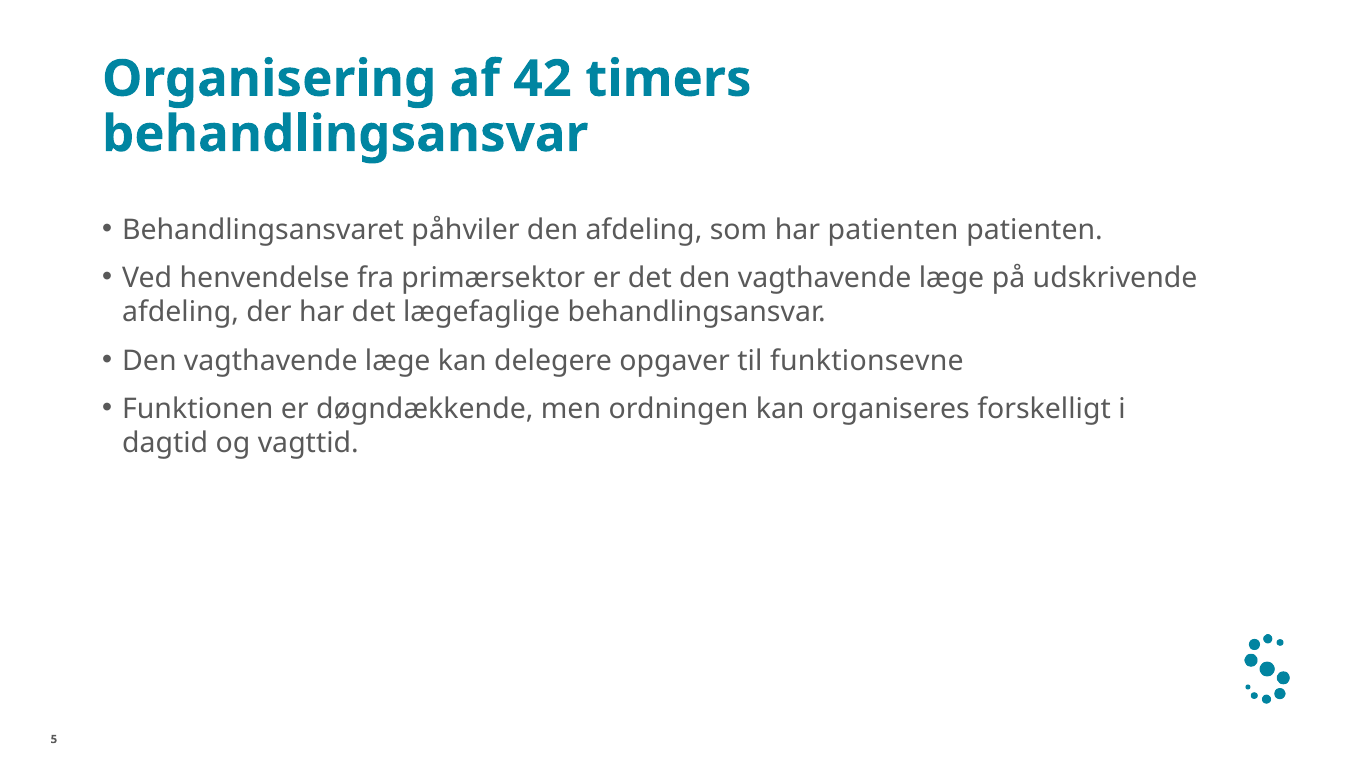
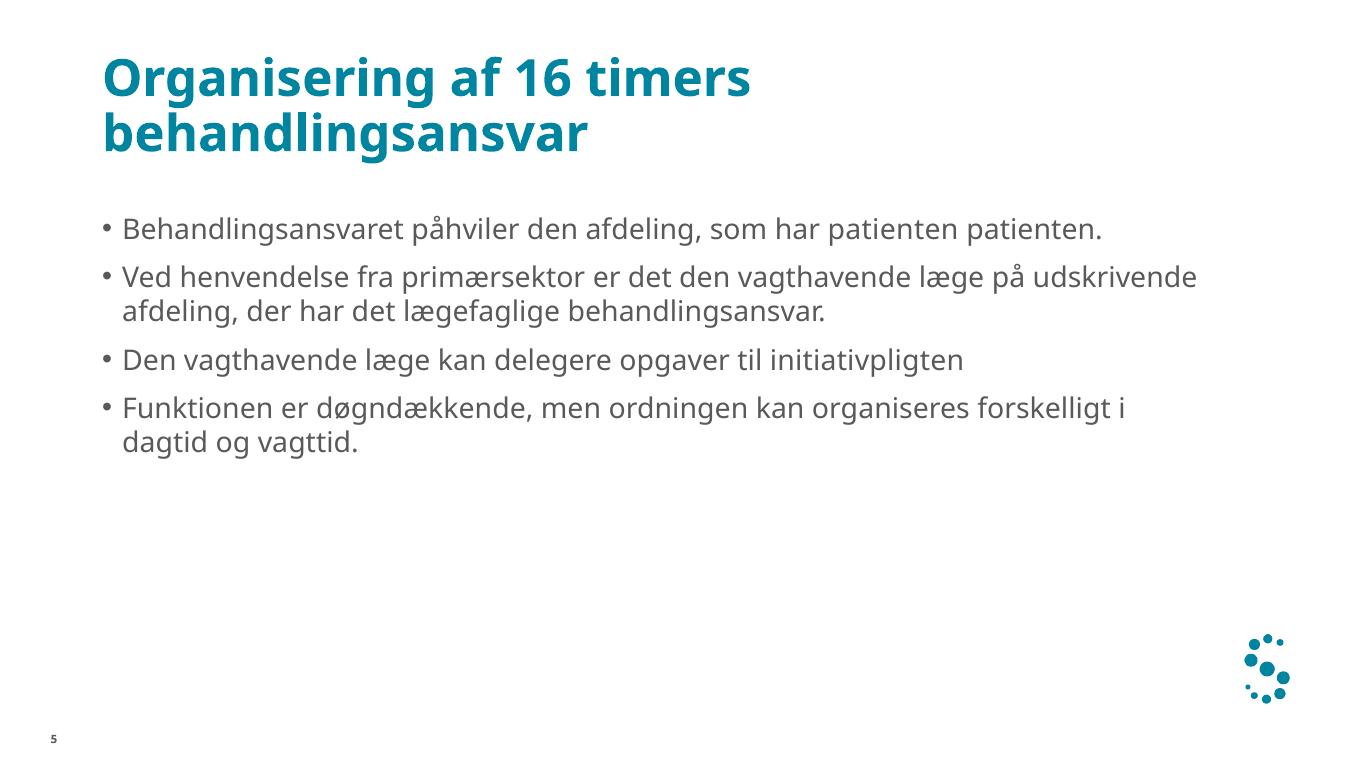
42: 42 -> 16 (543, 79)
funktionsevne: funktionsevne -> initiativpligten (867, 361)
